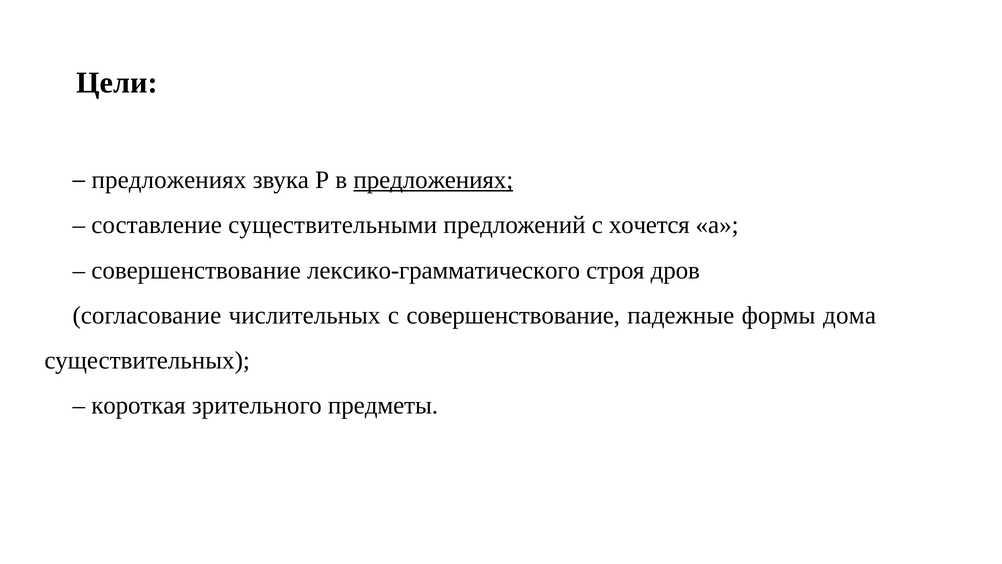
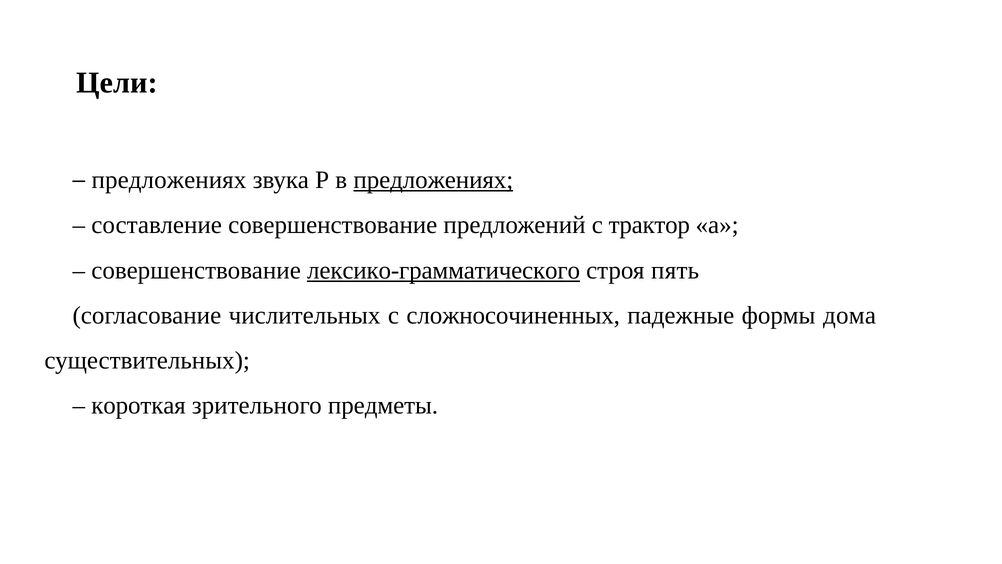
составление существительными: существительными -> совершенствование (333, 225)
хочется: хочется -> трактор (649, 225)
лексико-грамматического underline: none -> present (444, 270)
дров: дров -> пять (675, 270)
с совершенствование: совершенствование -> сложносочиненных (513, 315)
